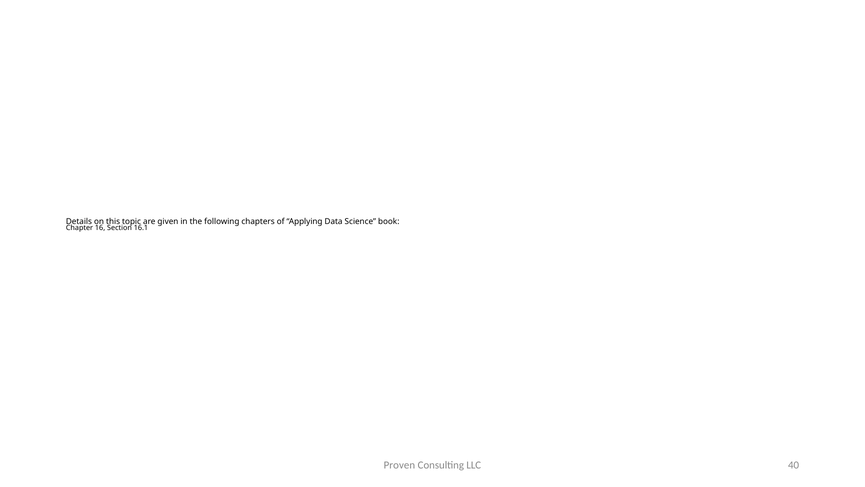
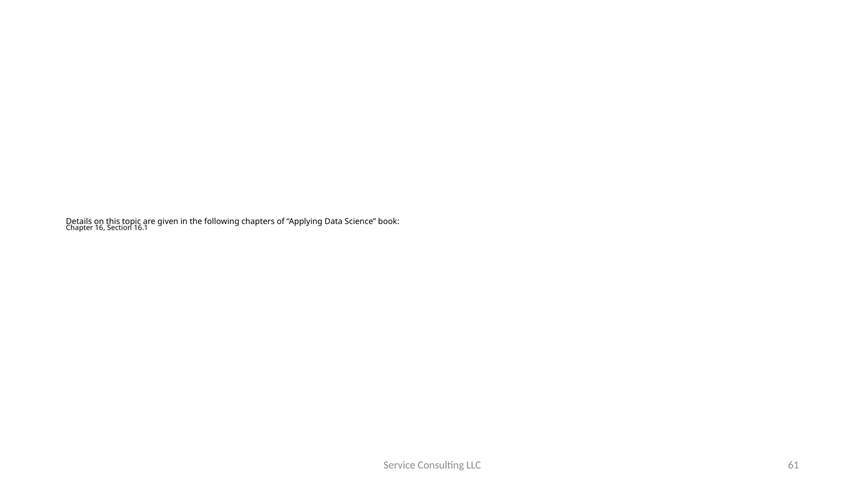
Proven: Proven -> Service (399, 465)
40: 40 -> 61 (794, 465)
